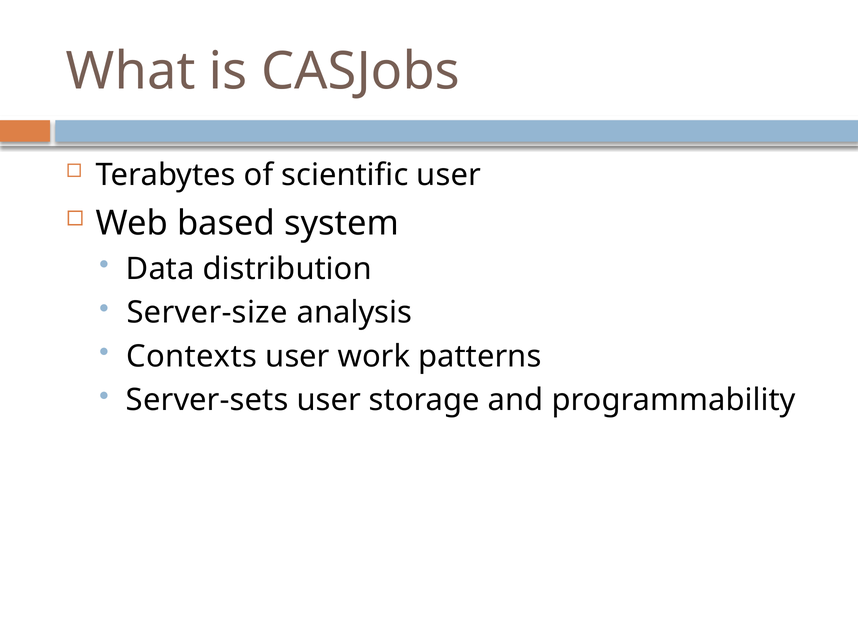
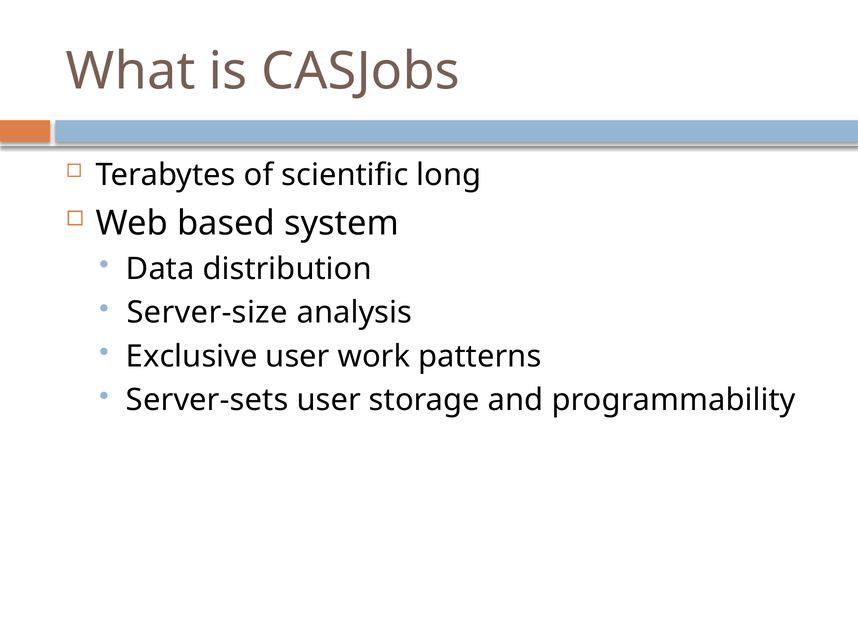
scientific user: user -> long (449, 175)
Contexts: Contexts -> Exclusive (192, 356)
